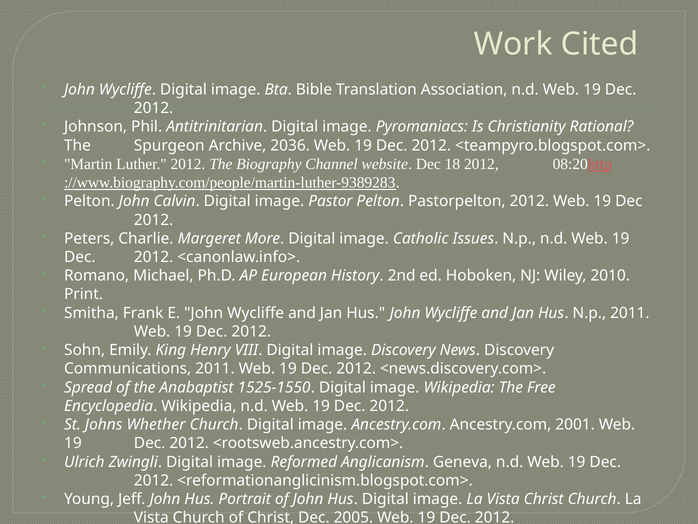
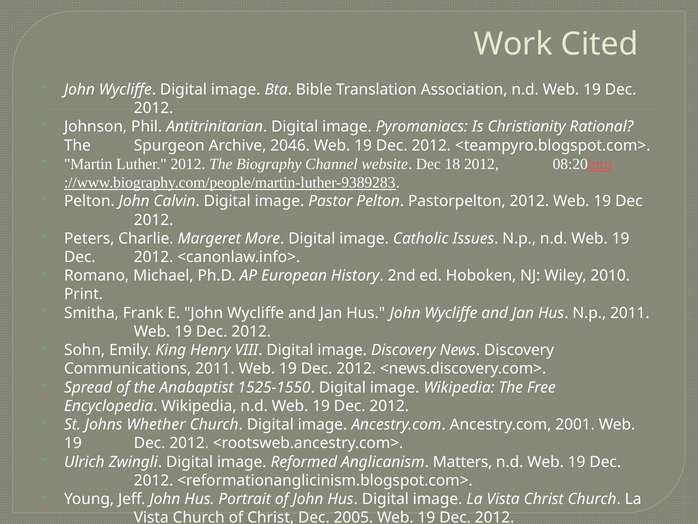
2036: 2036 -> 2046 (290, 145)
Geneva: Geneva -> Matters (463, 462)
